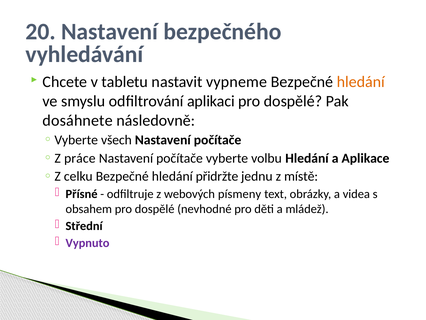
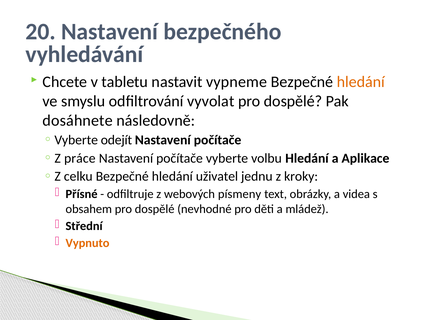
aplikaci: aplikaci -> vyvolat (211, 101)
všech: všech -> odejít (116, 140)
přidržte: přidržte -> uživatel (217, 176)
místě: místě -> kroky (301, 176)
Vypnuto colour: purple -> orange (88, 243)
